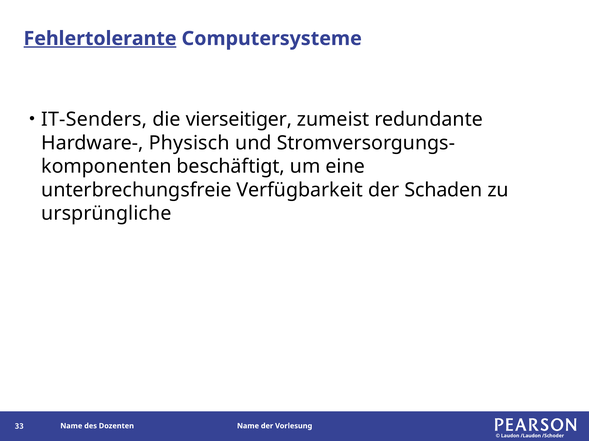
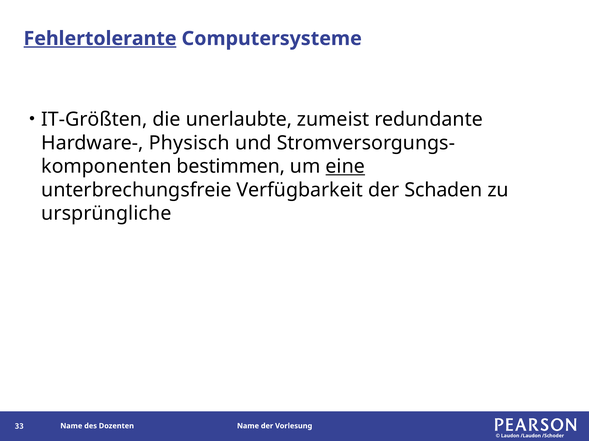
IT-Senders: IT-Senders -> IT-Größten (94, 120)
vierseitiger: vierseitiger -> unerlaubte (239, 120)
beschäftigt: beschäftigt -> bestimmen (231, 167)
eine underline: none -> present (345, 167)
